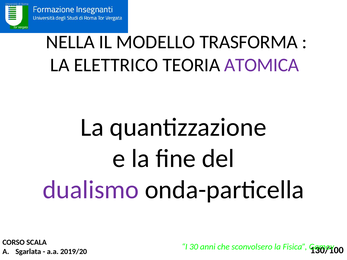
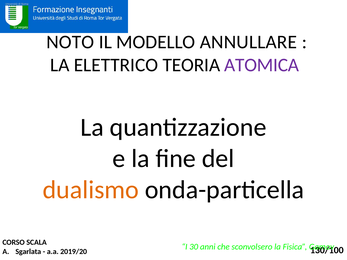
NELLA: NELLA -> NOTO (70, 42)
TRASFORMA: TRASFORMA -> ANNULLARE (248, 42)
dualismo colour: purple -> orange (91, 190)
